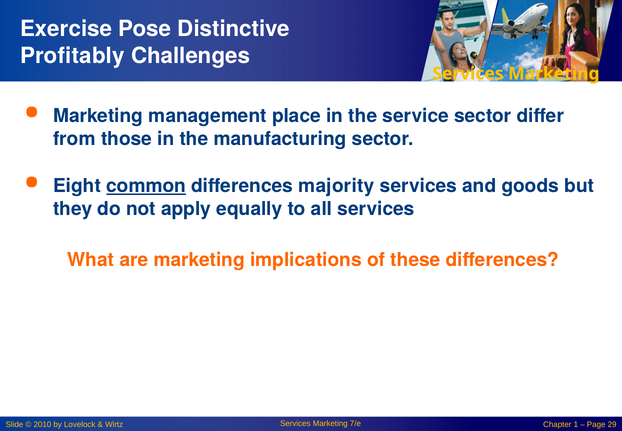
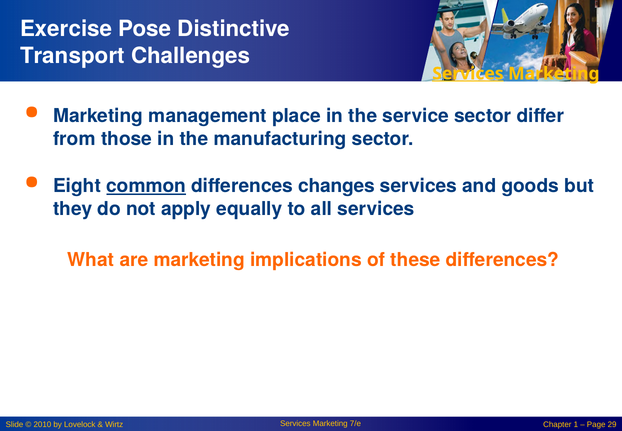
Profitably: Profitably -> Transport (72, 56)
Services underline: none -> present (468, 74)
majority: majority -> changes (337, 186)
